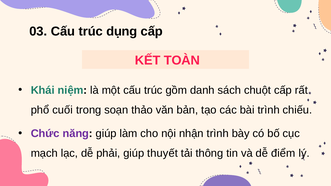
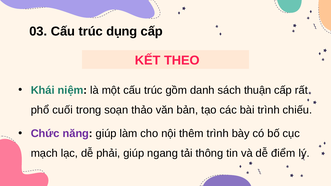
TOÀN: TOÀN -> THEO (182, 60)
chuột: chuột -> thuận (258, 90)
nhận: nhận -> thêm (191, 134)
thuyết: thuyết -> ngang (163, 153)
